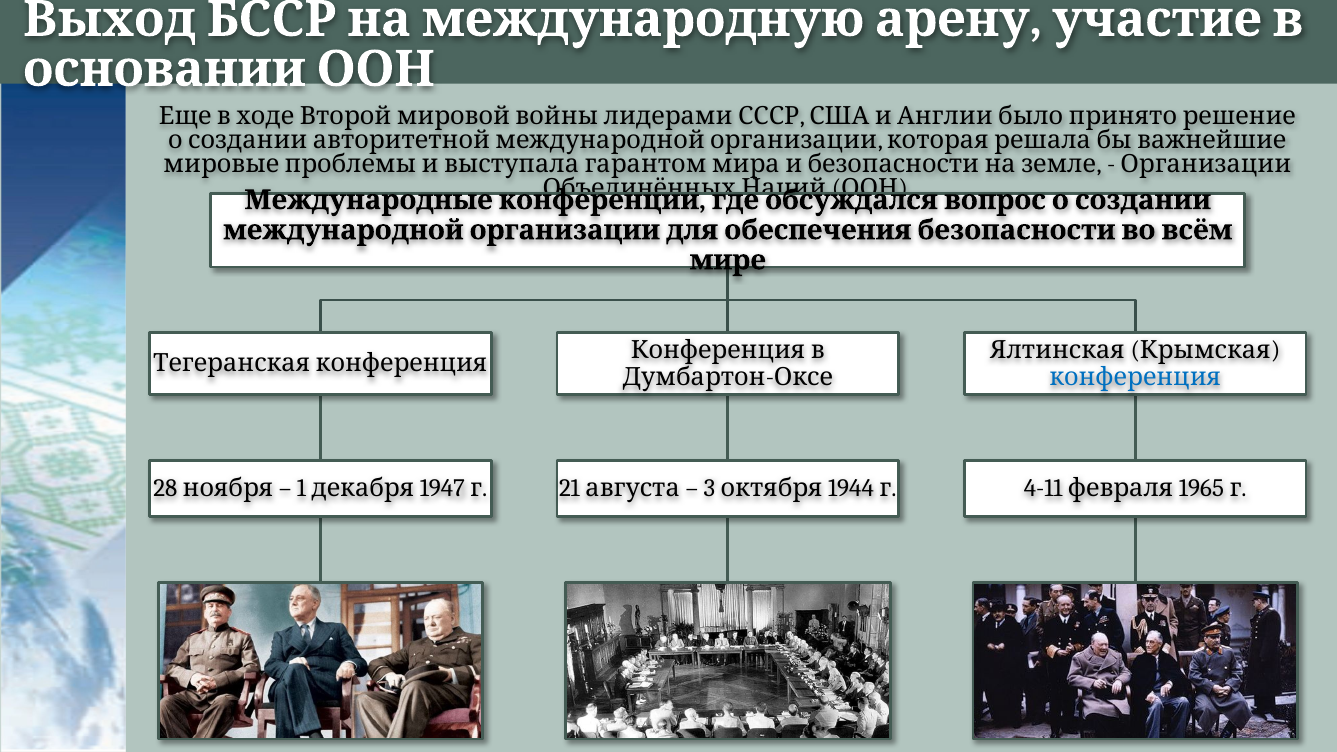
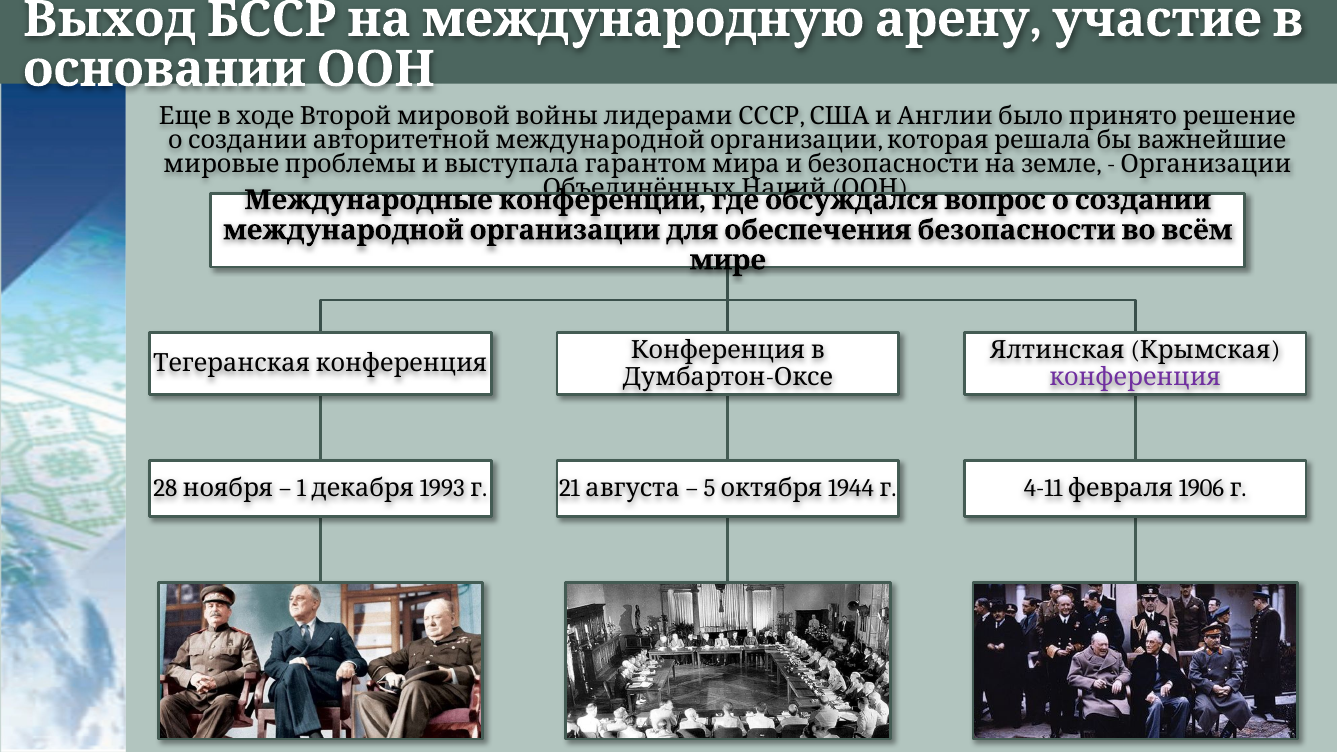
конференция colour: blue -> purple (1135, 377)
1947: 1947 -> 1993 (442, 488)
3: 3 -> 5 (709, 488)
1965: 1965 -> 1906 (1202, 488)
